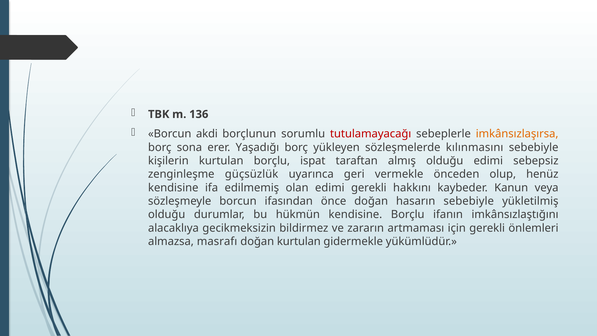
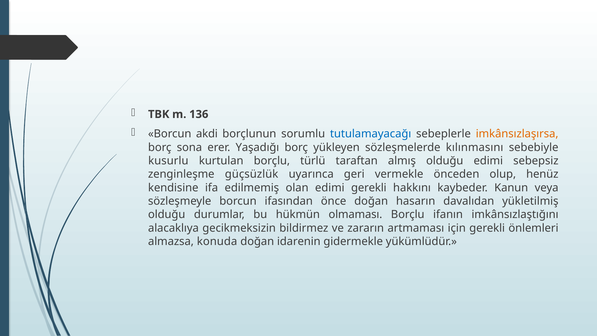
tutulamayacağı colour: red -> blue (371, 134)
kişilerin: kişilerin -> kusurlu (168, 161)
ispat: ispat -> türlü (313, 161)
hasarın sebebiyle: sebebiyle -> davalıdan (469, 201)
hükmün kendisine: kendisine -> olmaması (355, 214)
masrafı: masrafı -> konuda (217, 241)
doğan kurtulan: kurtulan -> idarenin (299, 241)
